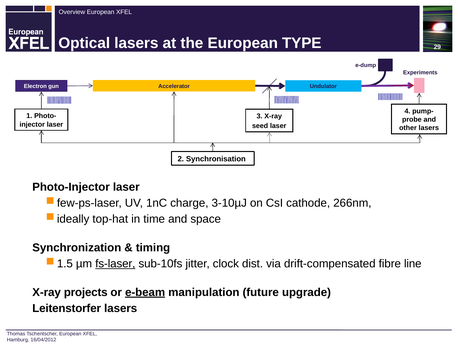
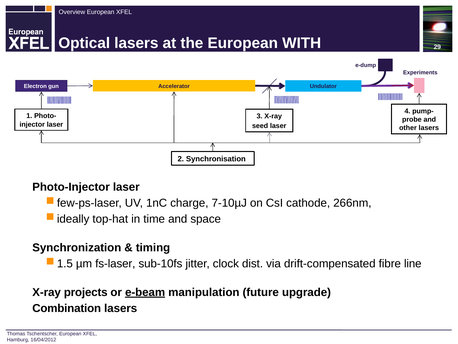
TYPE: TYPE -> WITH (302, 43)
3-10µJ: 3-10µJ -> 7-10µJ (229, 203)
fs-laser underline: present -> none (115, 263)
Leitenstorfer: Leitenstorfer -> Combination (67, 308)
